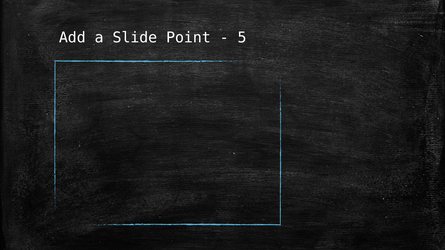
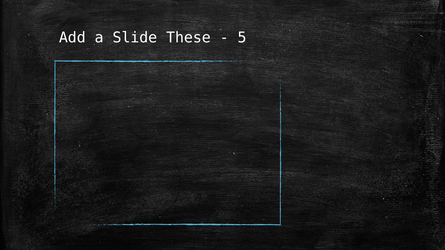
Point: Point -> These (188, 38)
